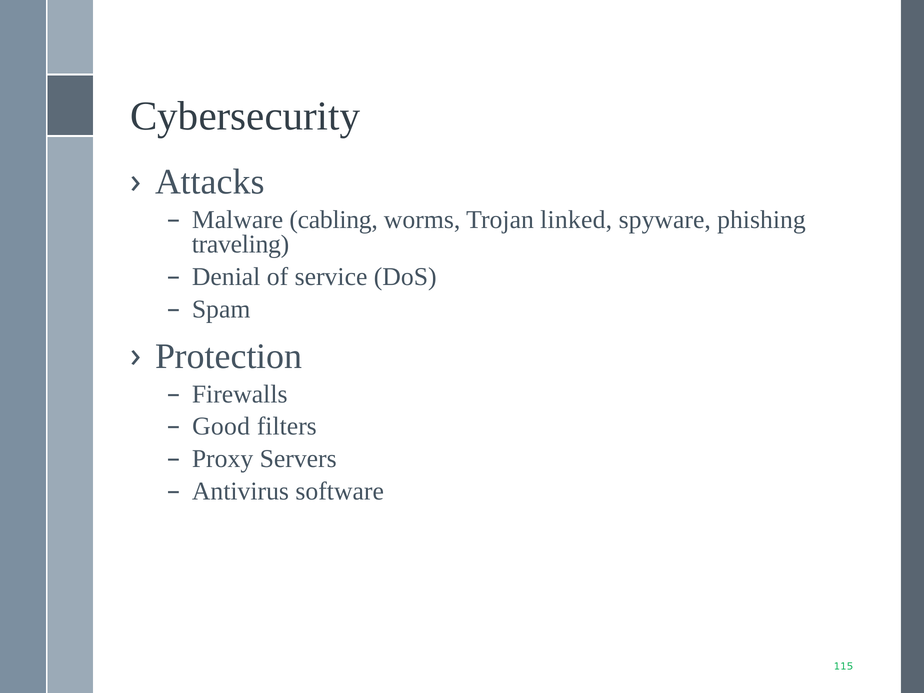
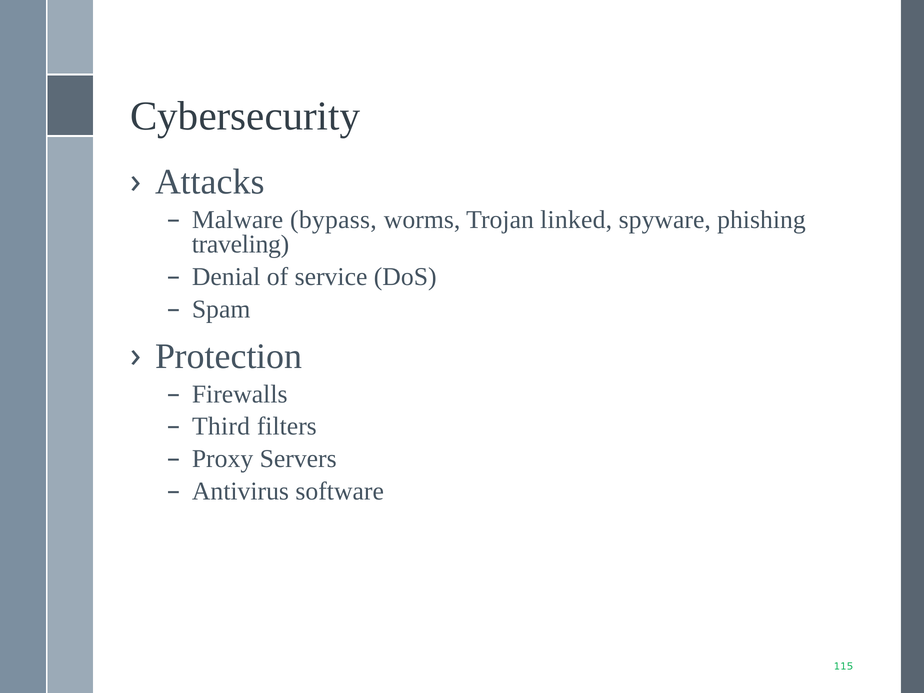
cabling: cabling -> bypass (333, 220)
Good: Good -> Third (221, 426)
